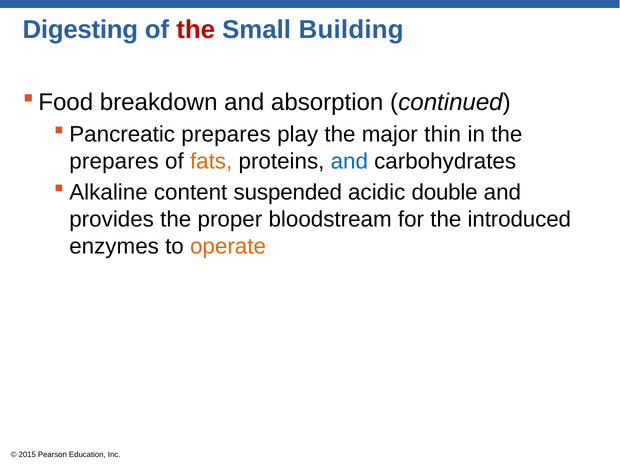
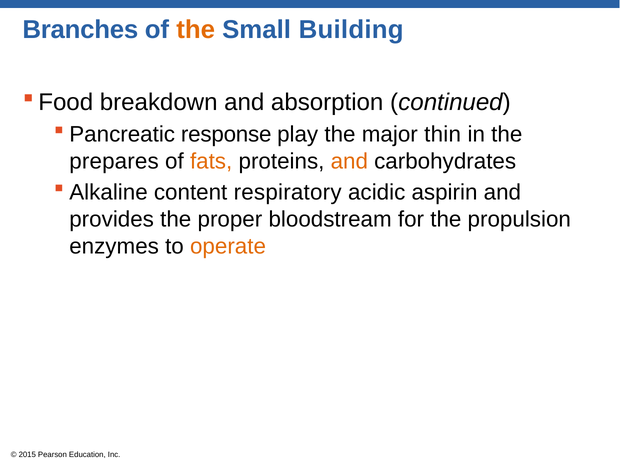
Digesting: Digesting -> Branches (80, 30)
the colour: red -> orange (196, 30)
prepares: prepares -> response (226, 135)
and colour: blue -> orange (349, 161)
suspended: suspended -> respiratory (288, 193)
double: double -> aspirin (444, 193)
introduced: introduced -> propulsion (519, 219)
